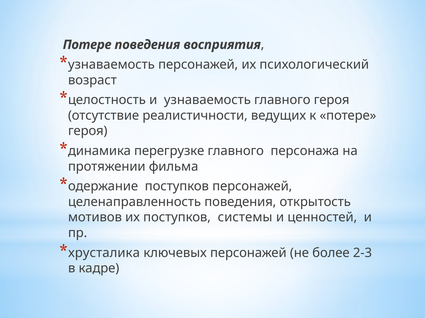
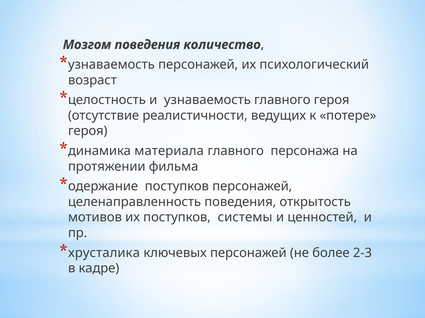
Потере: Потере -> Мозгом (87, 45)
восприятия: восприятия -> количество (222, 45)
перегрузке: перегрузке -> материала (169, 151)
